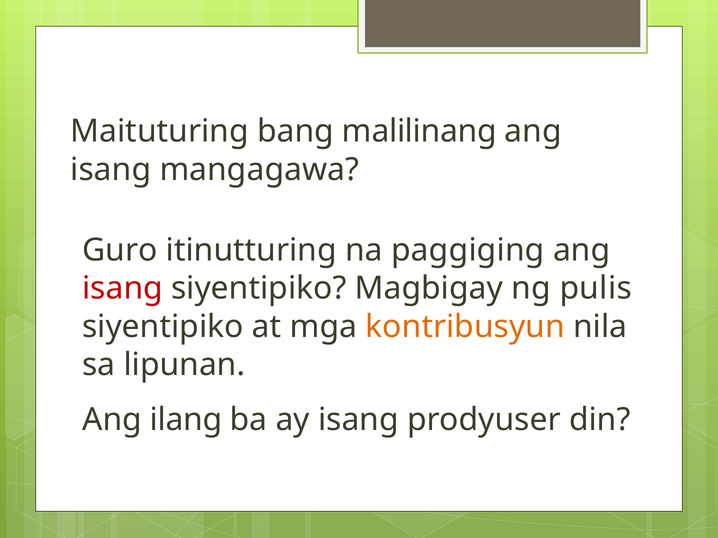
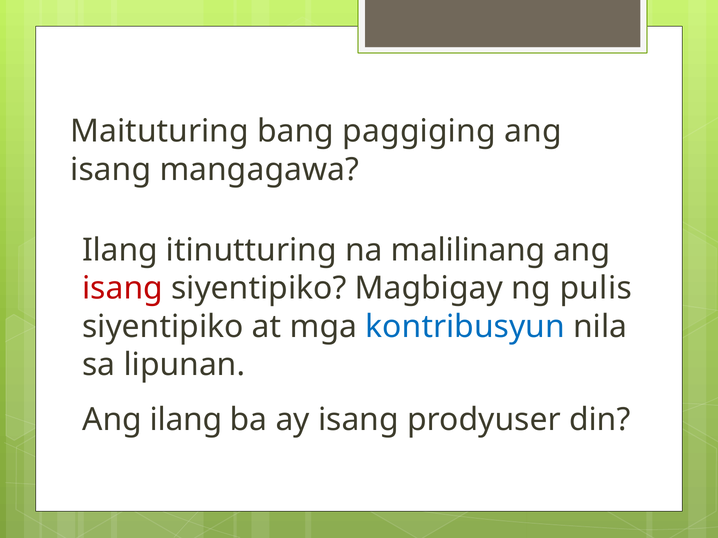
malilinang: malilinang -> paggiging (419, 132)
Guro: Guro -> Ilang (120, 250)
paggiging: paggiging -> malilinang (468, 250)
kontribusyun colour: orange -> blue (465, 327)
